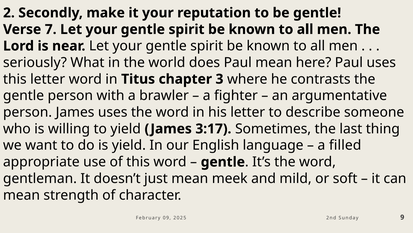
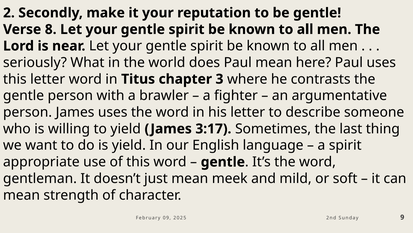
7: 7 -> 8 (51, 29)
a filled: filled -> spirit (345, 145)
